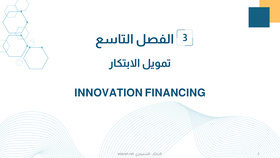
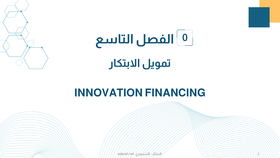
3: 3 -> 0 (185, 38)
